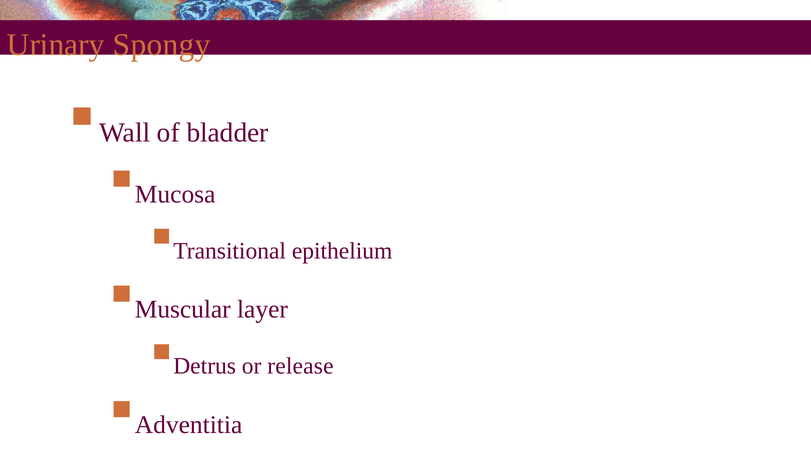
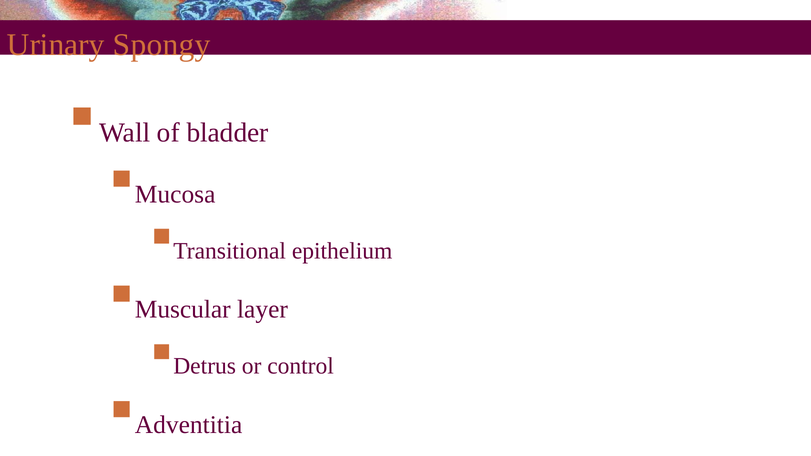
release: release -> control (301, 366)
